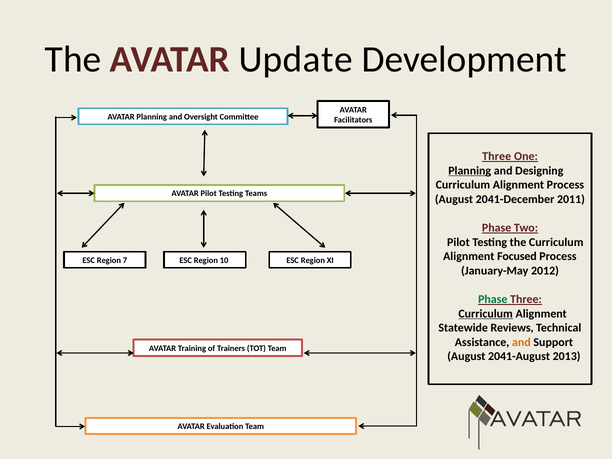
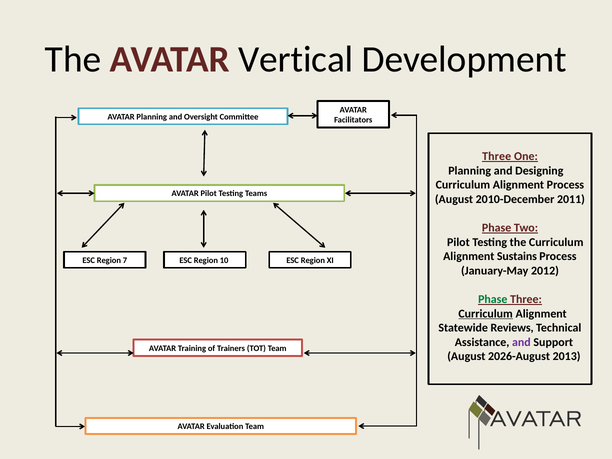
Update: Update -> Vertical (296, 59)
Planning underline: present -> none (470, 171)
2041-December: 2041-December -> 2010-December (515, 199)
Focused: Focused -> Sustains (517, 256)
and colour: orange -> purple (521, 342)
2041-August: 2041-August -> 2026-August (519, 356)
